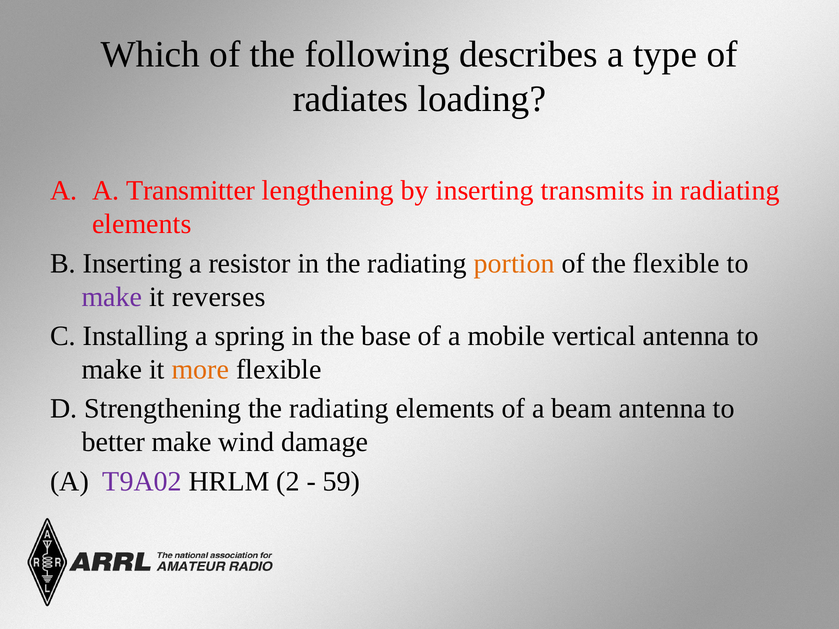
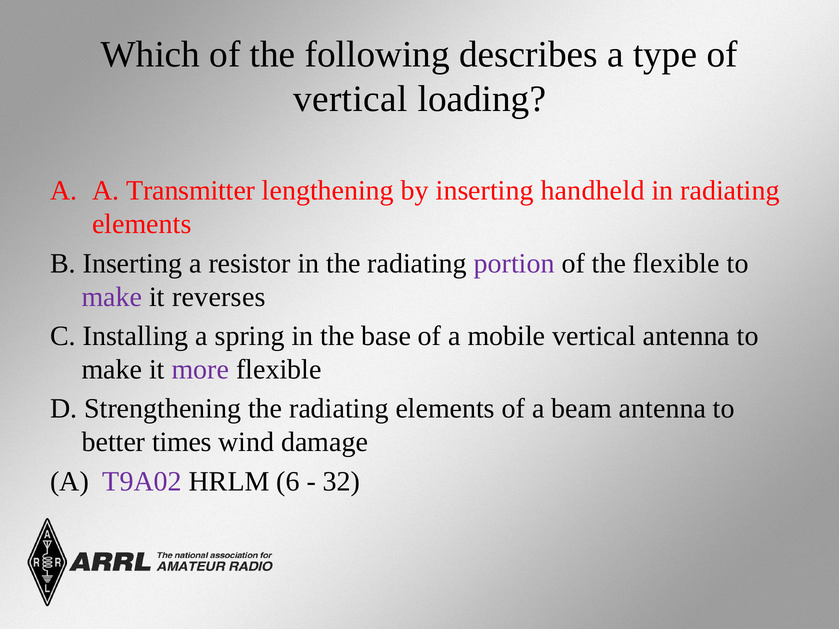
radiates: radiates -> vertical (350, 99)
transmits: transmits -> handheld (593, 191)
portion colour: orange -> purple (514, 263)
more colour: orange -> purple (200, 370)
better make: make -> times (182, 442)
2: 2 -> 6 (288, 481)
59: 59 -> 32 (342, 481)
